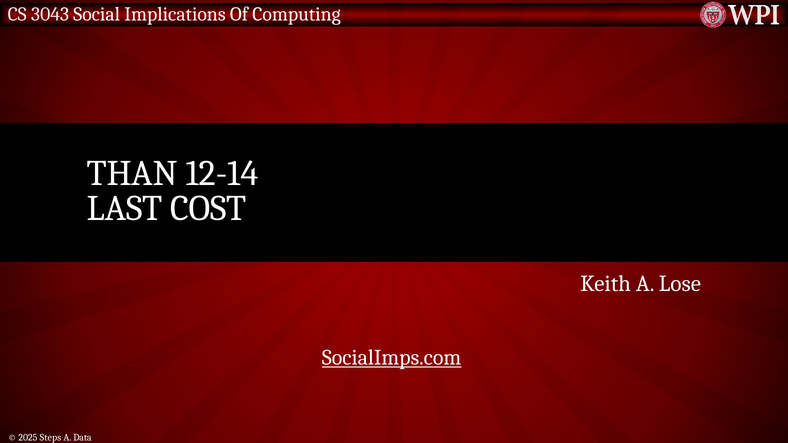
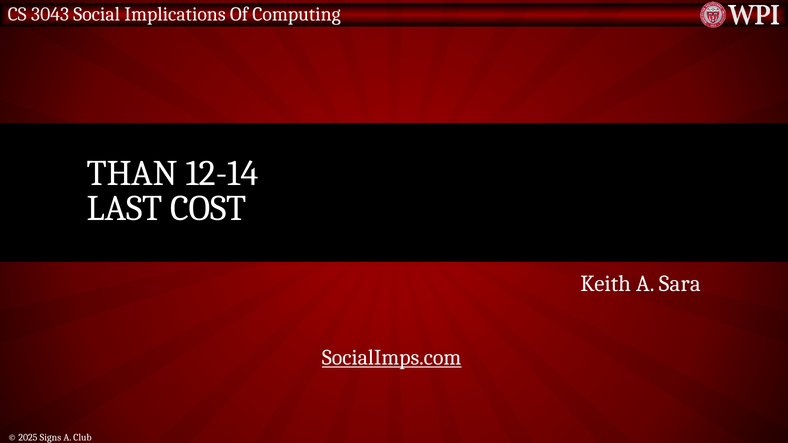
Lose: Lose -> Sara (680, 284)
Steps: Steps -> Signs (50, 438)
Data: Data -> Club (82, 438)
